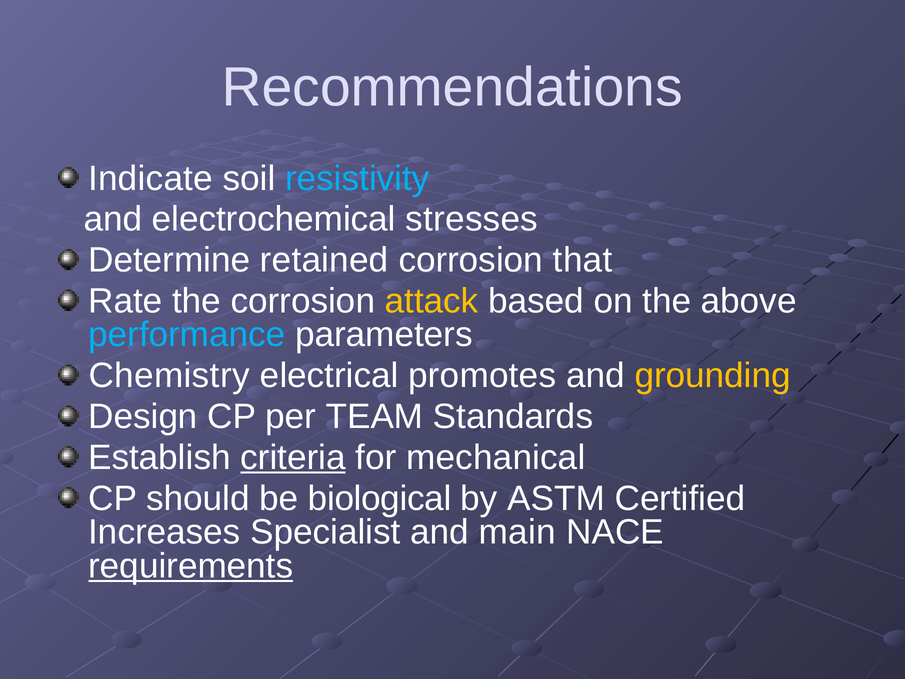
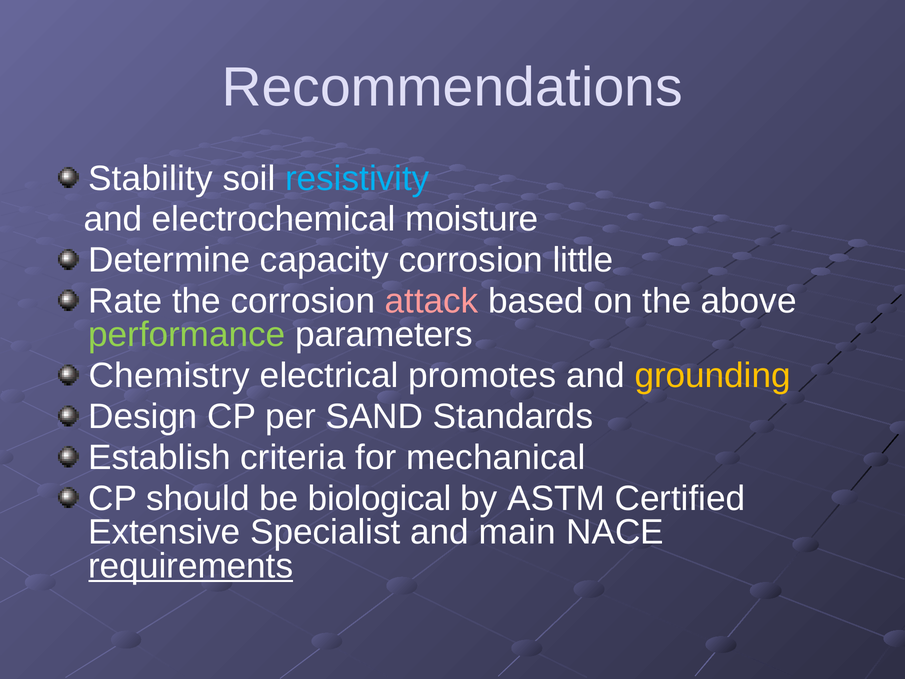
Indicate: Indicate -> Stability (151, 178)
stresses: stresses -> moisture (472, 219)
retained: retained -> capacity (324, 260)
that: that -> little (583, 260)
attack colour: yellow -> pink (432, 301)
performance colour: light blue -> light green (187, 335)
TEAM: TEAM -> SAND (374, 416)
criteria underline: present -> none (293, 457)
Increases: Increases -> Extensive (164, 532)
